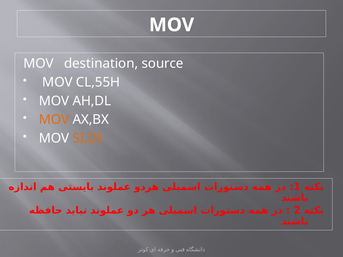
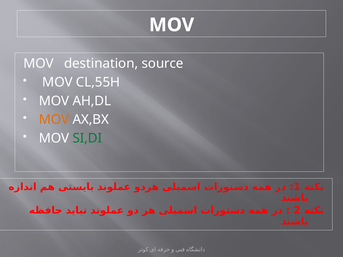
SI,DI colour: orange -> green (87, 138)
